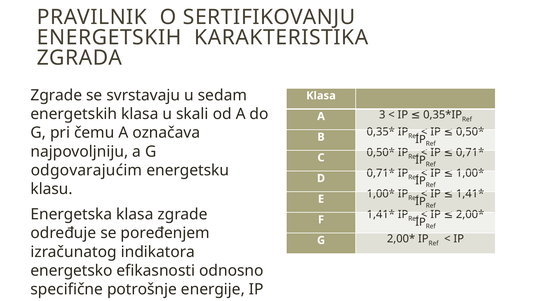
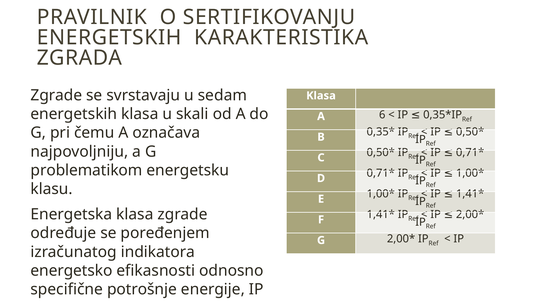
3: 3 -> 6 (382, 115)
odgovarajućim: odgovarajućim -> problematikom (87, 170)
